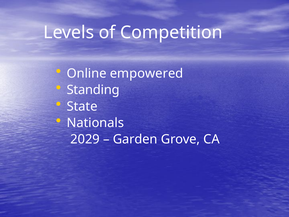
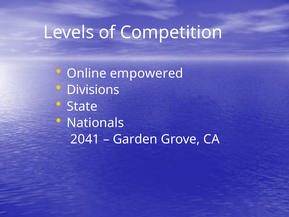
Standing: Standing -> Divisions (93, 90)
2029: 2029 -> 2041 (85, 139)
